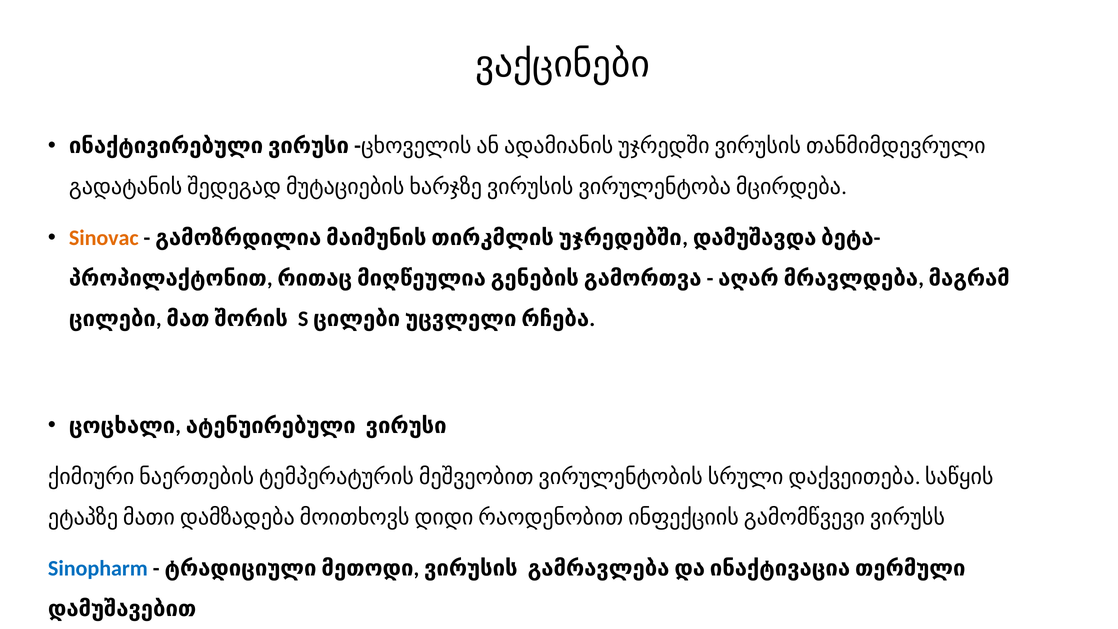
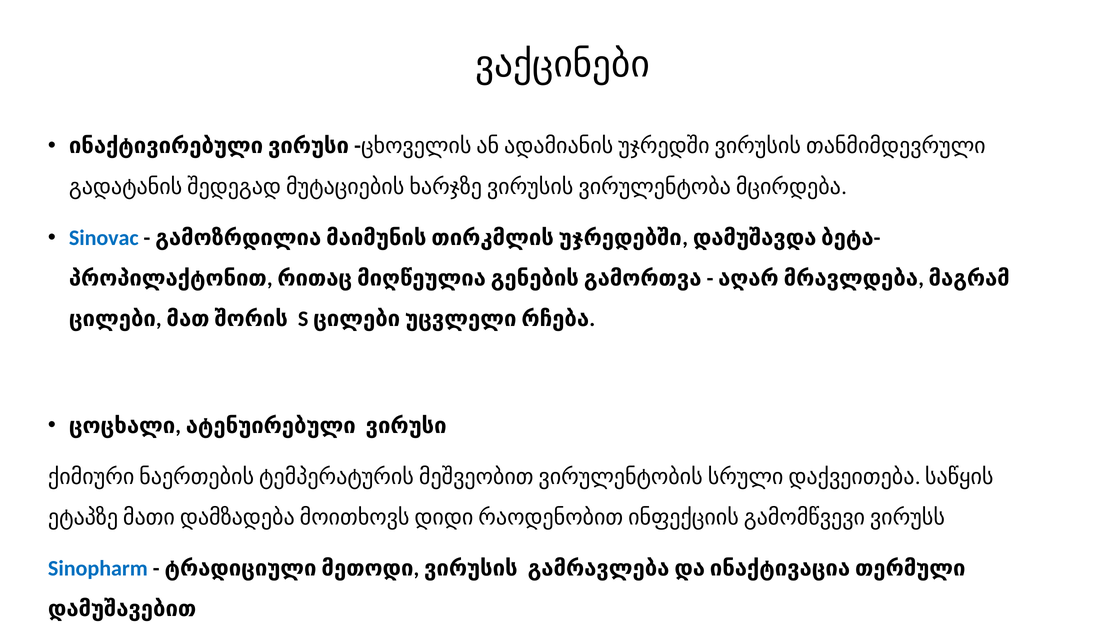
Sinovac colour: orange -> blue (104, 238)
